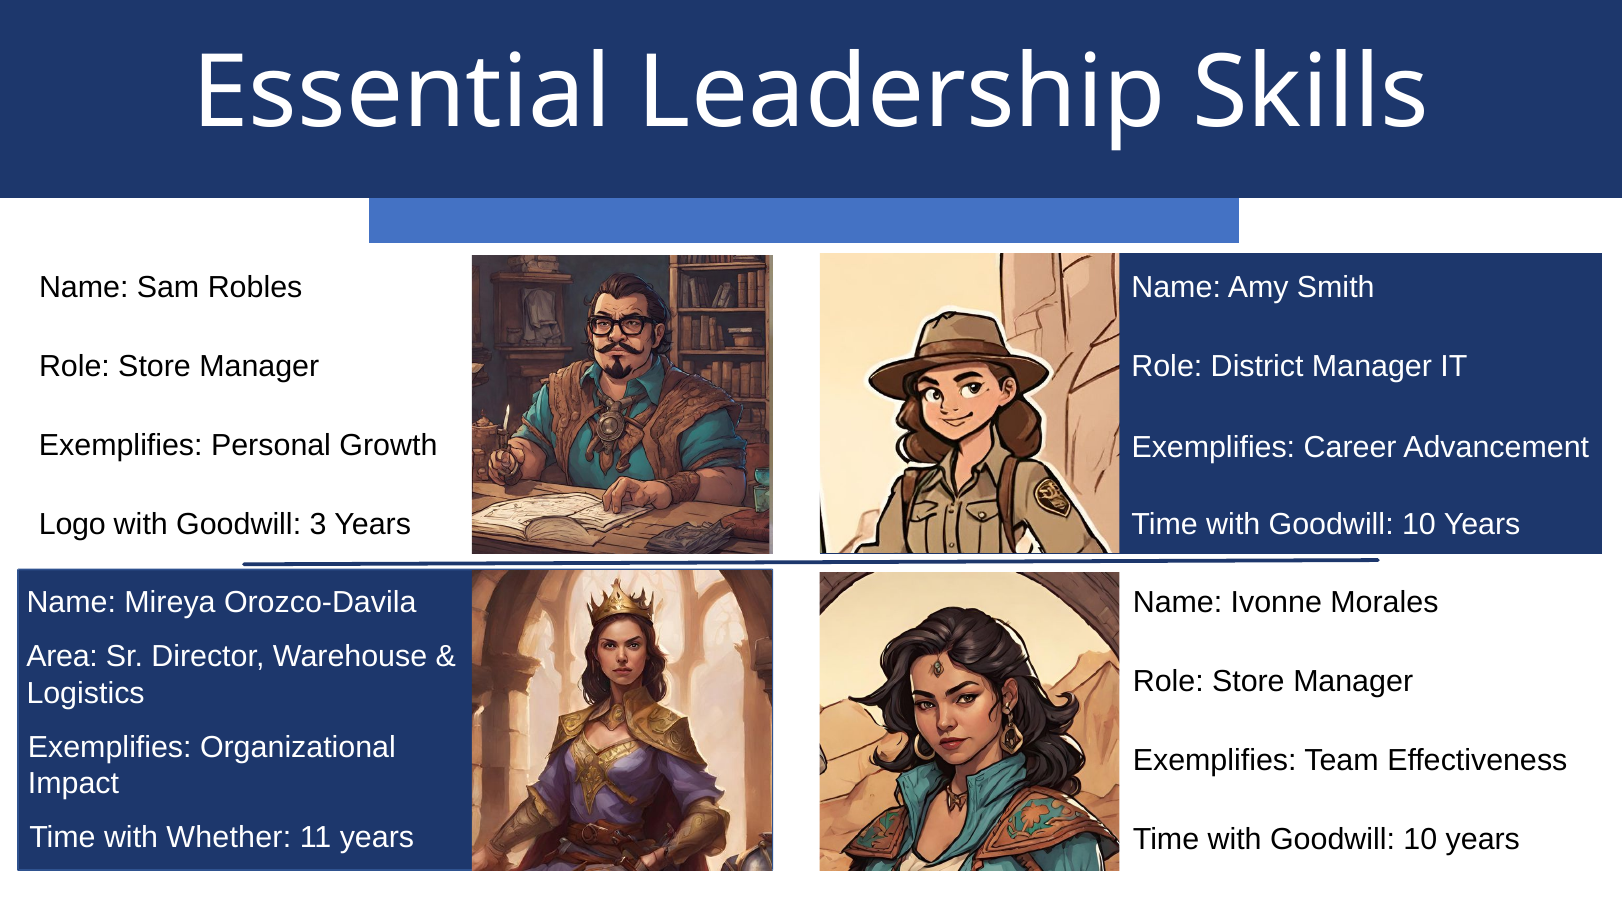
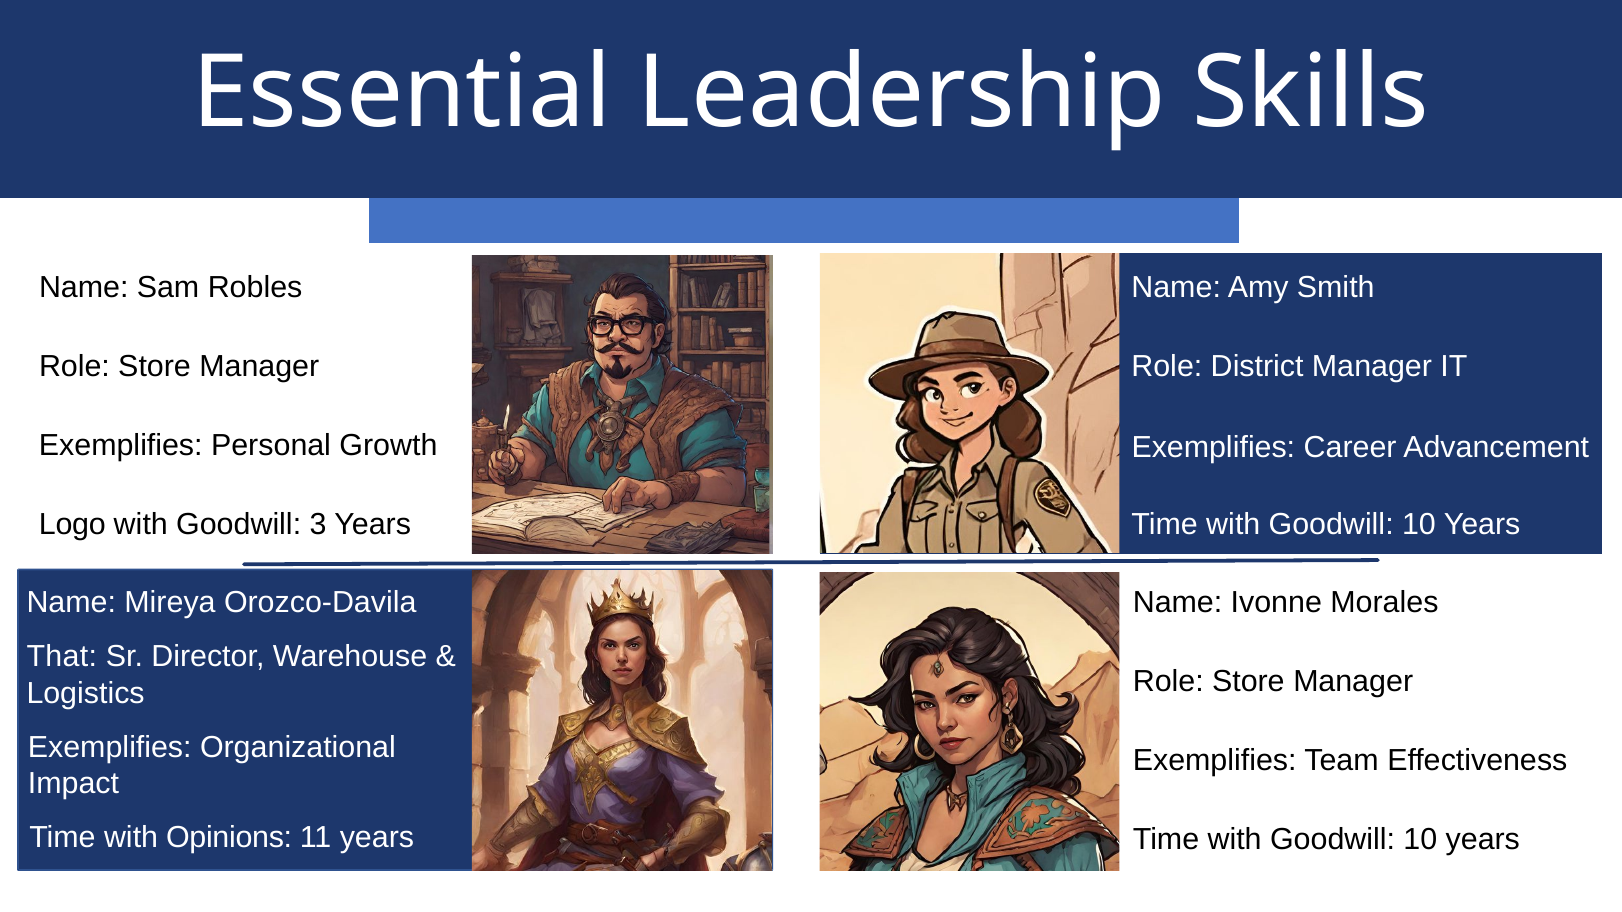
Area: Area -> That (62, 657)
Whether: Whether -> Opinions (229, 838)
